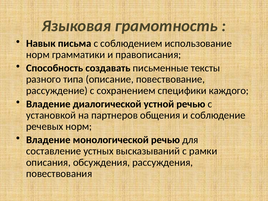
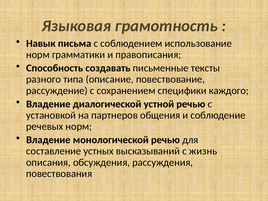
рамки: рамки -> жизнь (203, 151)
